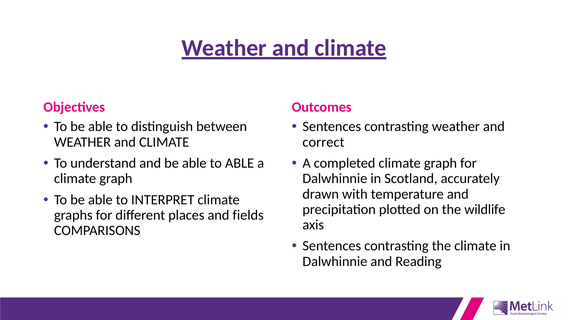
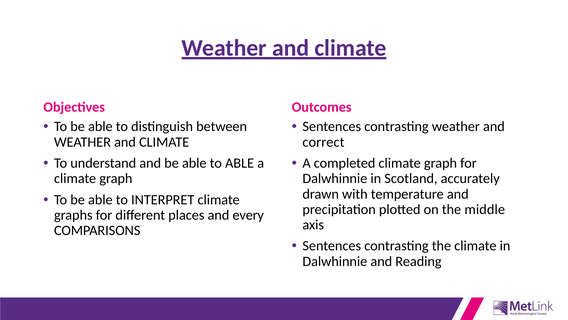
wildlife: wildlife -> middle (485, 209)
fields: fields -> every (248, 215)
